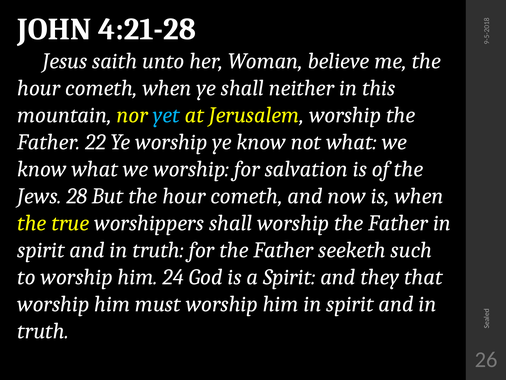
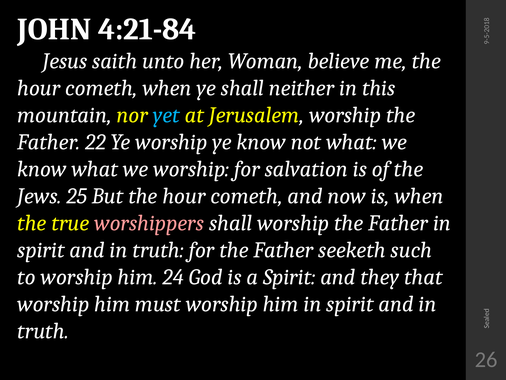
4:21-28: 4:21-28 -> 4:21-84 (147, 29)
28: 28 -> 25 (77, 196)
worshippers colour: white -> pink (149, 223)
